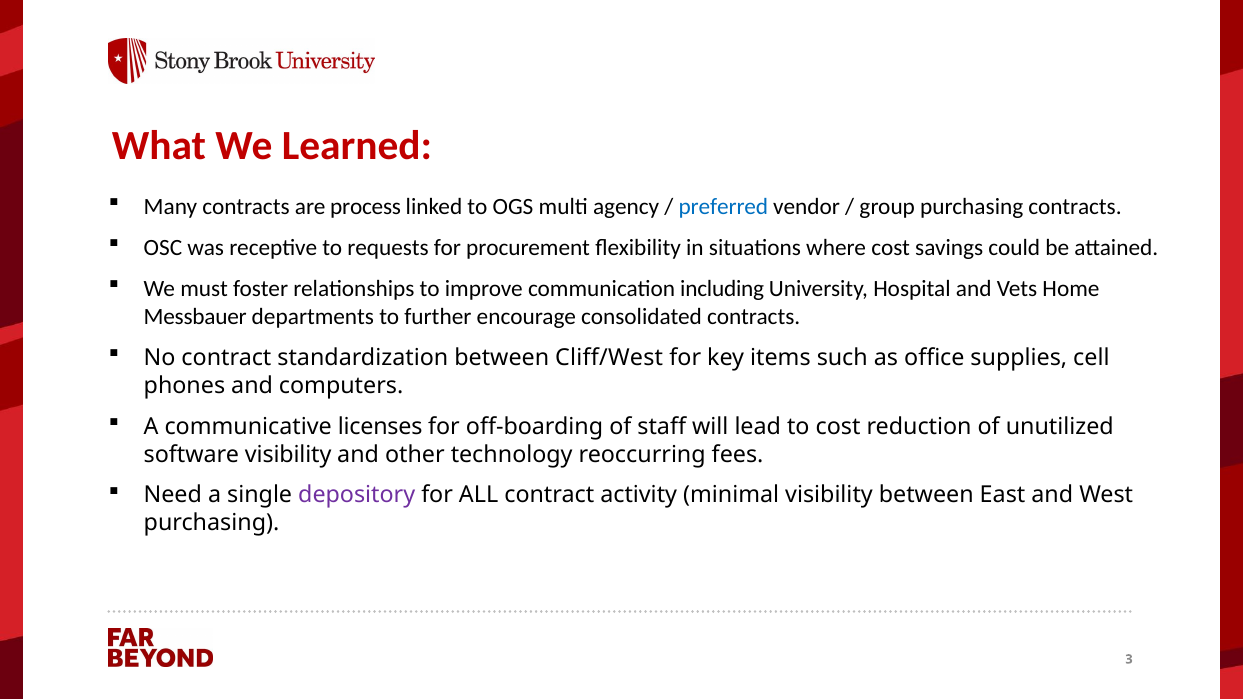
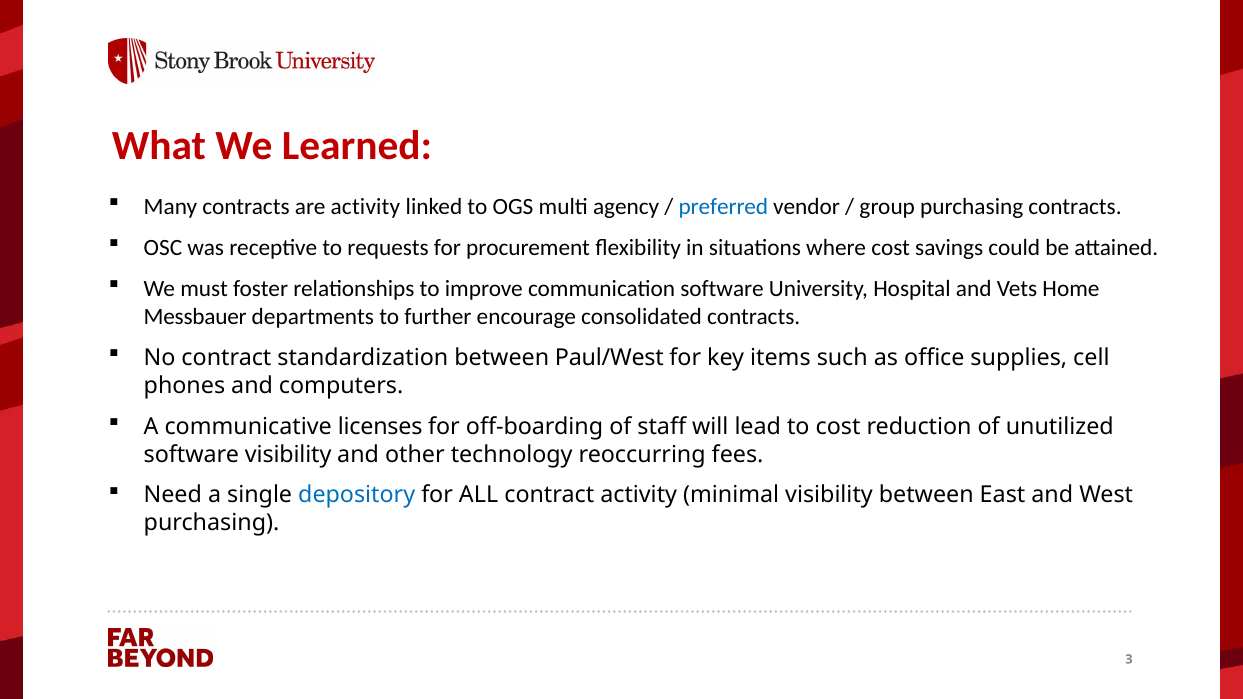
are process: process -> activity (365, 207)
communication including: including -> software (722, 289)
Cliff/West: Cliff/West -> Paul/West (609, 358)
depository colour: purple -> blue (357, 495)
